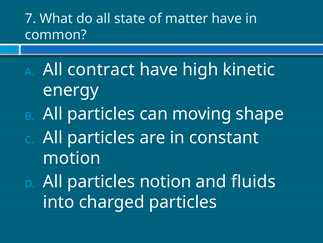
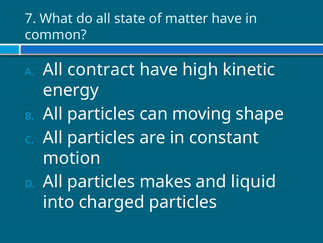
notion: notion -> makes (165, 181)
fluids: fluids -> liquid (253, 181)
